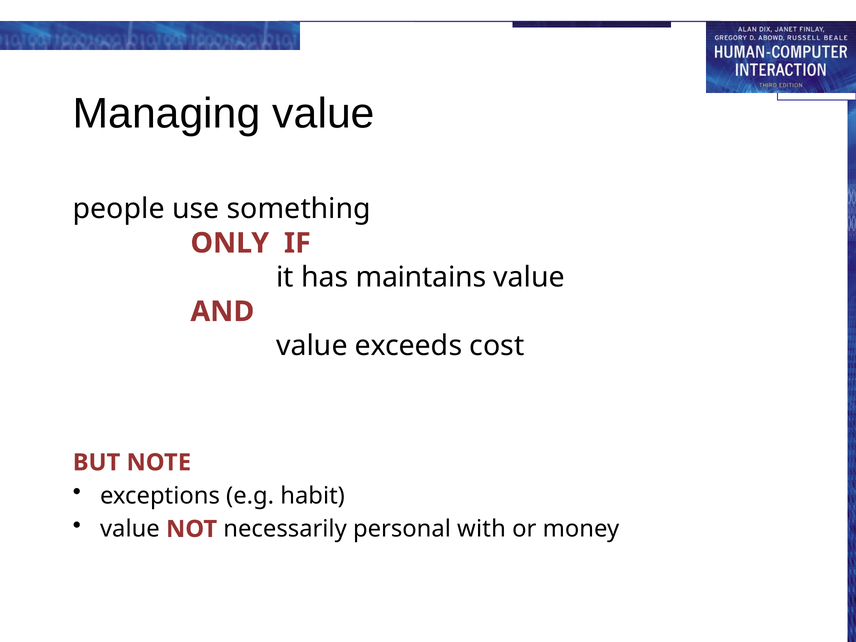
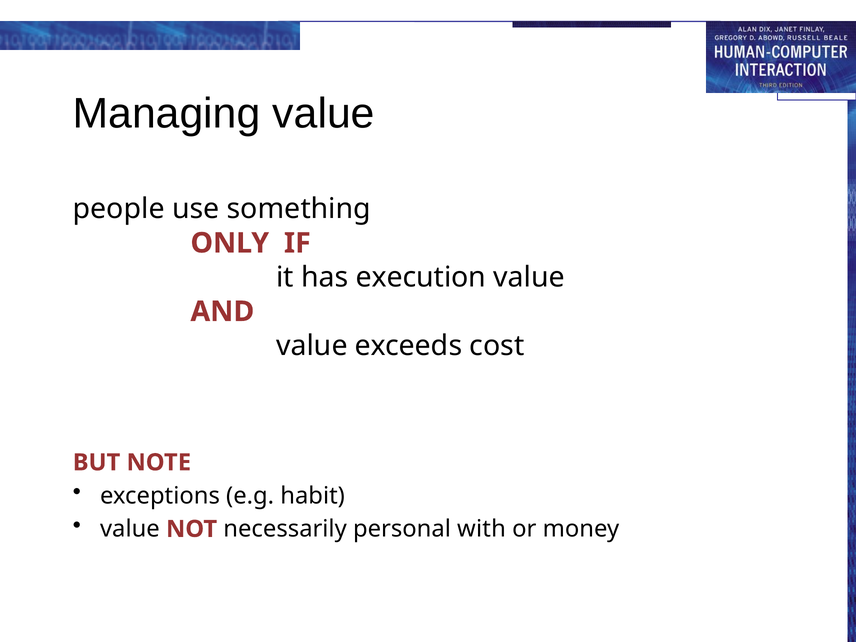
maintains: maintains -> execution (421, 277)
